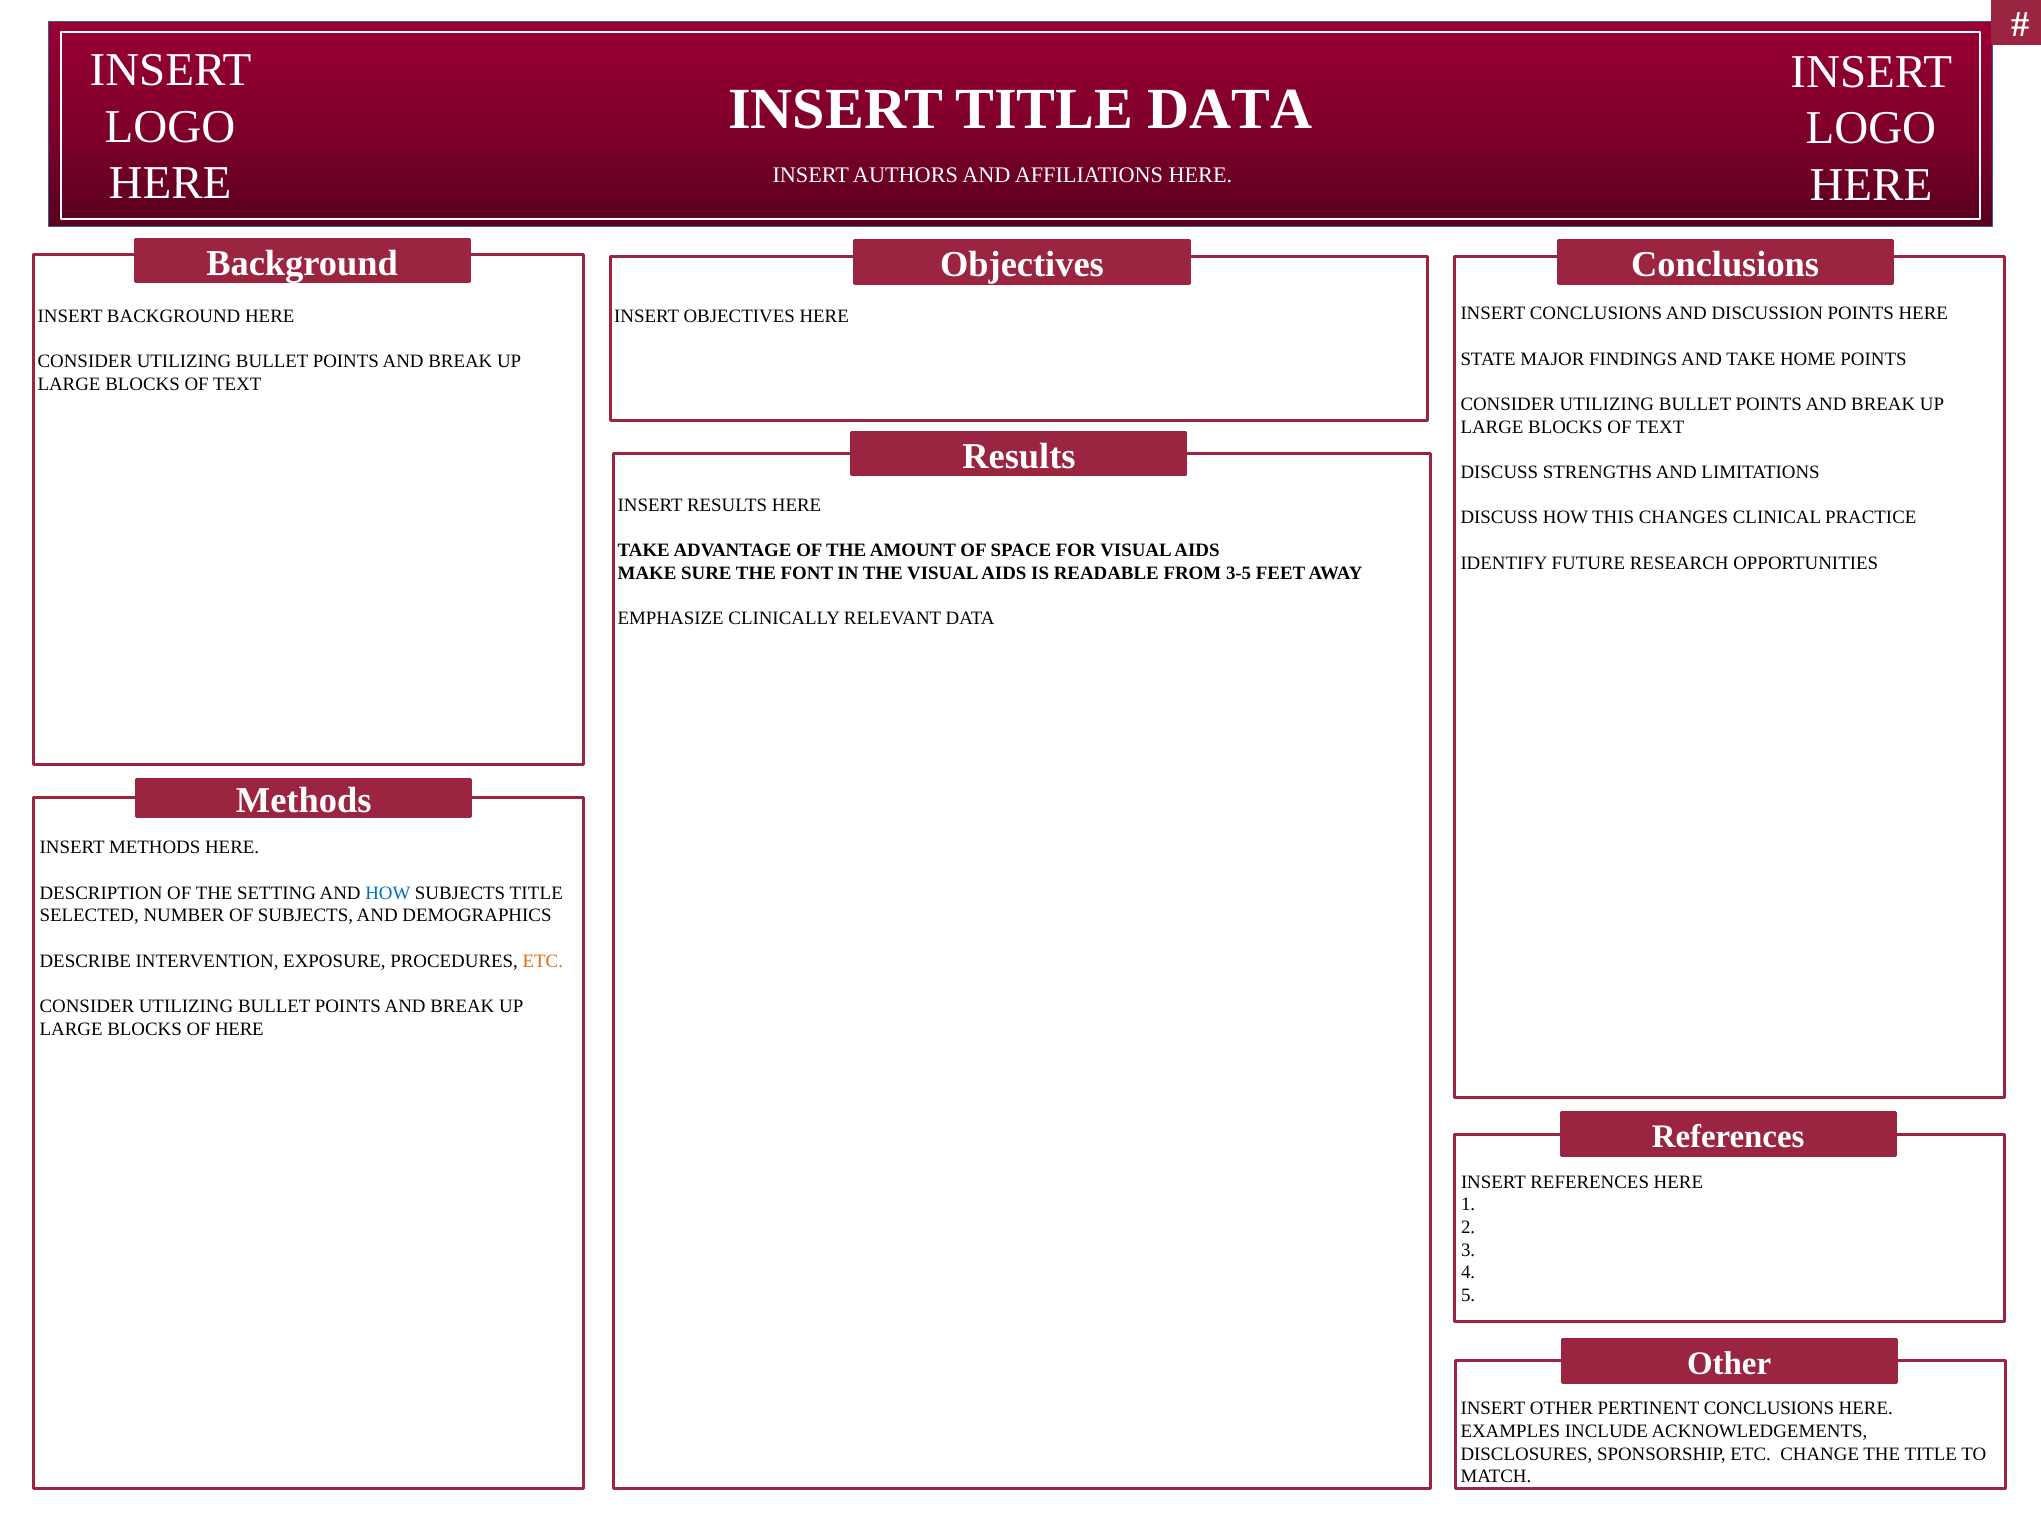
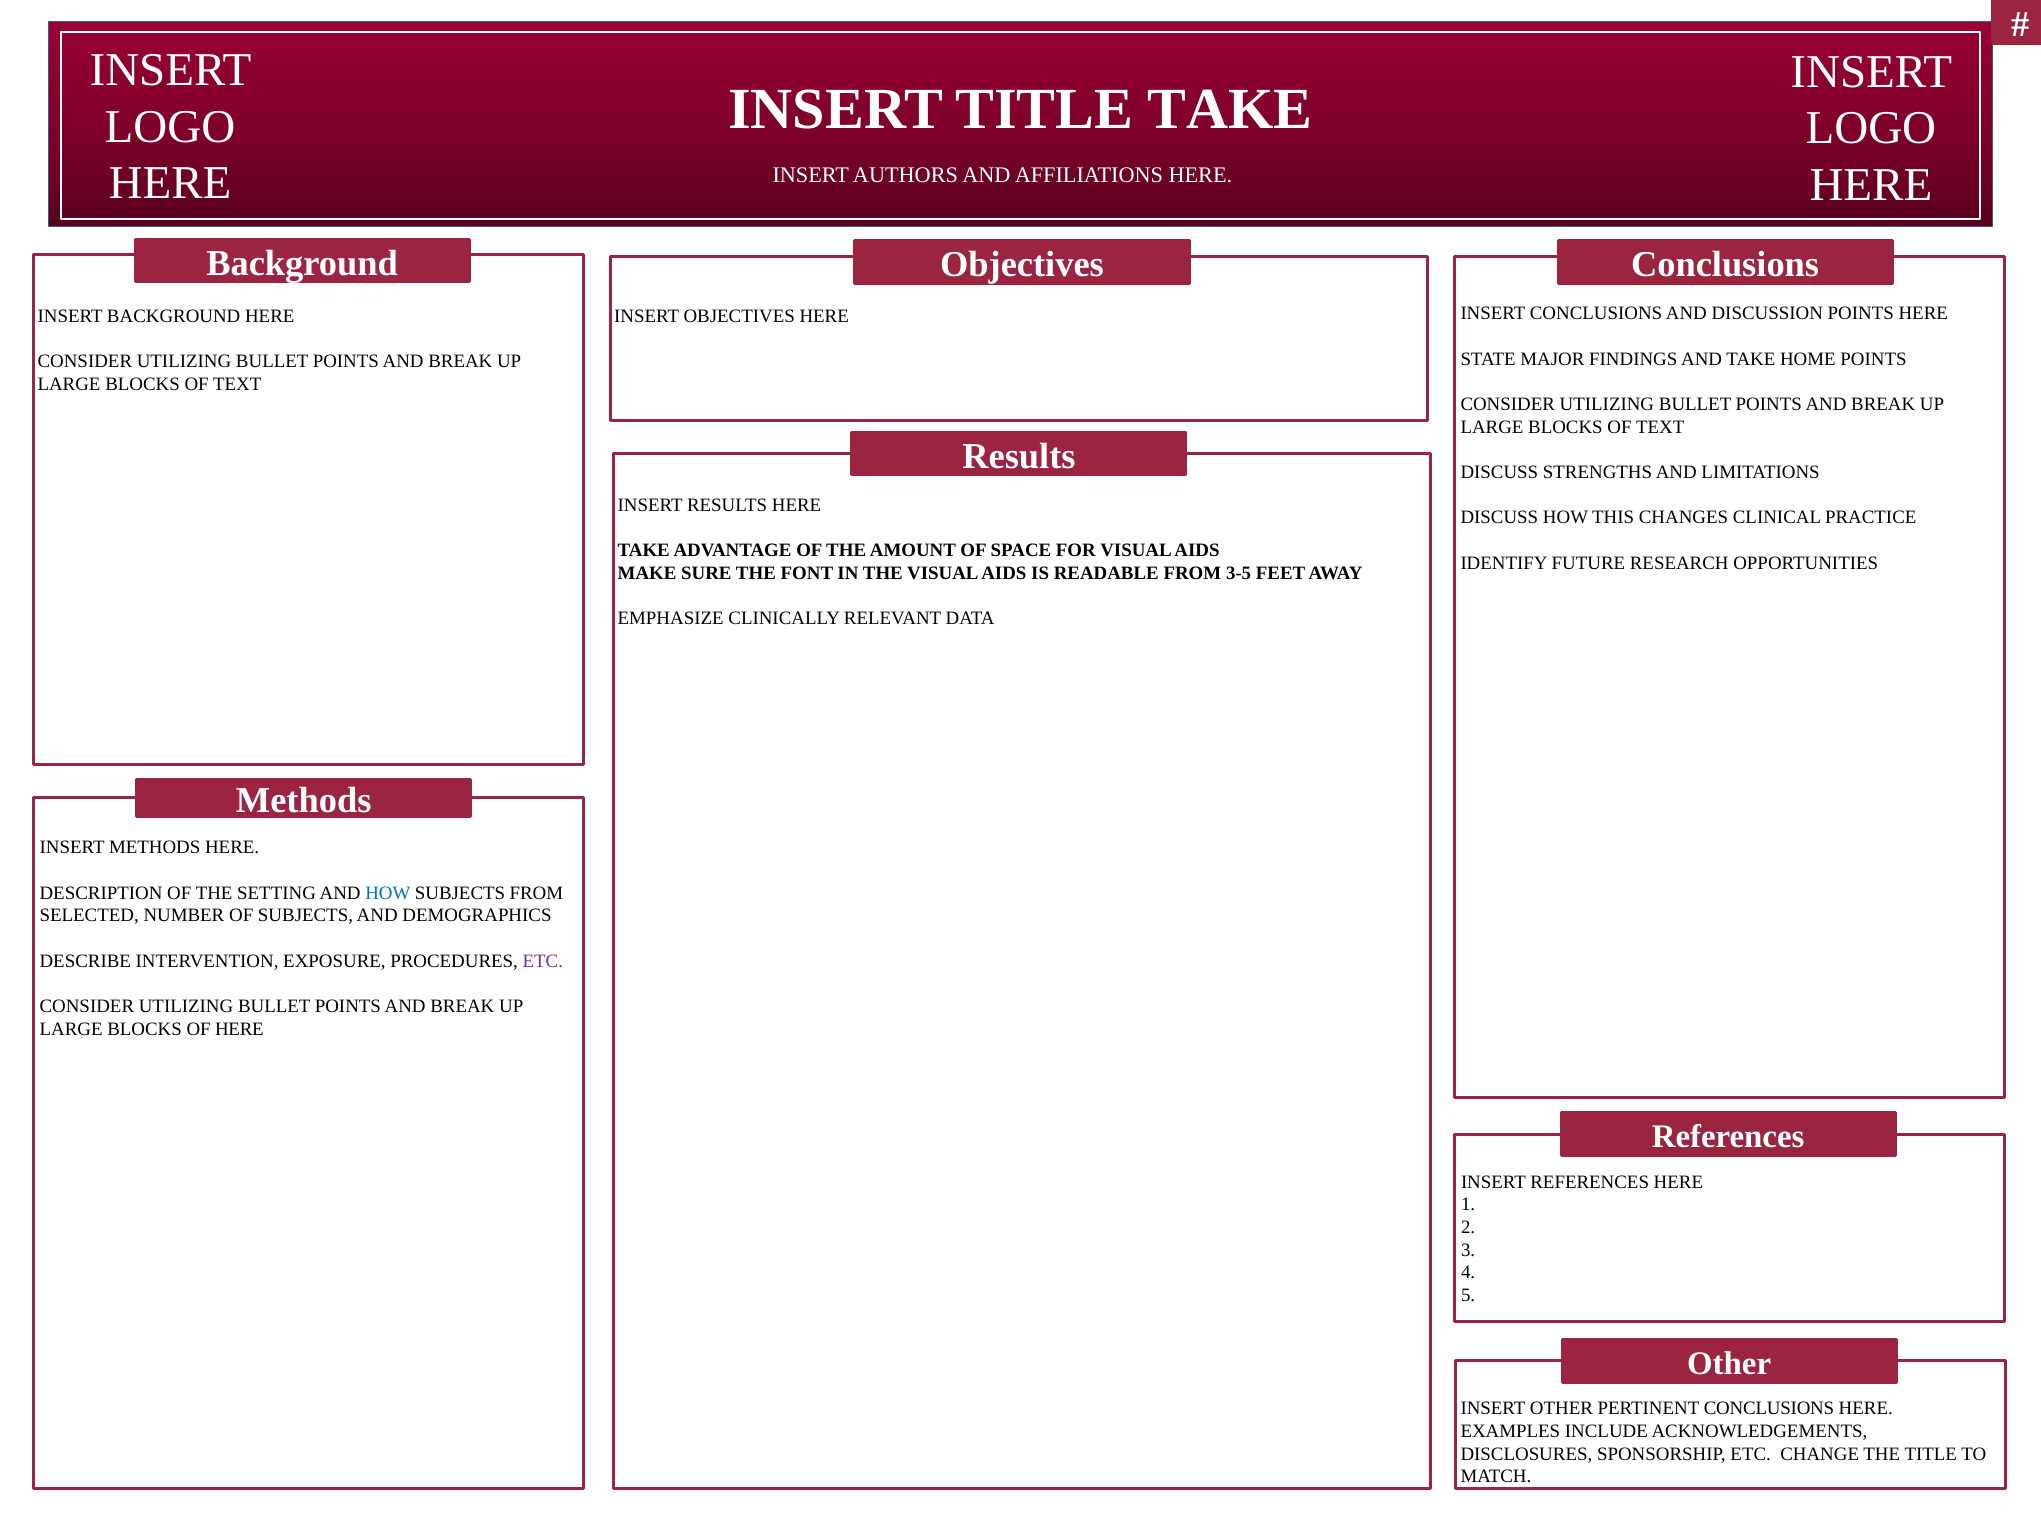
TITLE DATA: DATA -> TAKE (1230, 109)
SUBJECTS TITLE: TITLE -> FROM (536, 893)
ETC colour: orange -> purple (543, 961)
